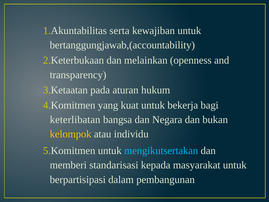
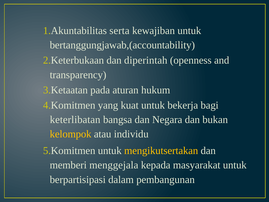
melainkan: melainkan -> diperintah (146, 60)
mengikutsertakan colour: light blue -> yellow (161, 151)
standarisasi: standarisasi -> menggejala (114, 165)
